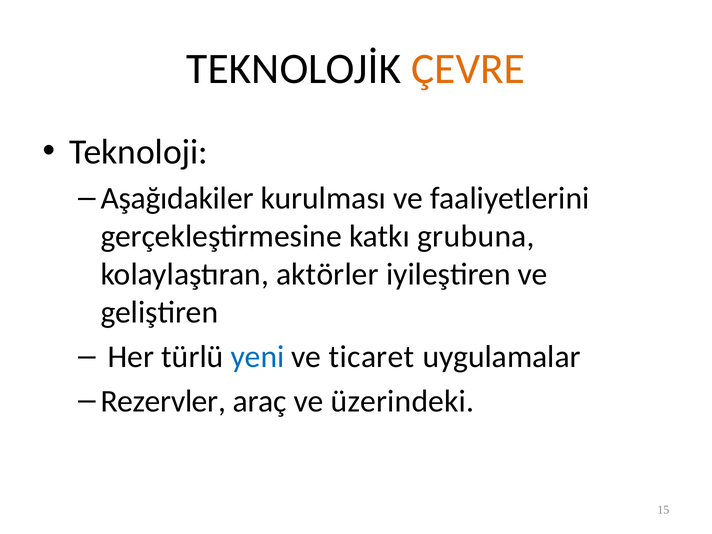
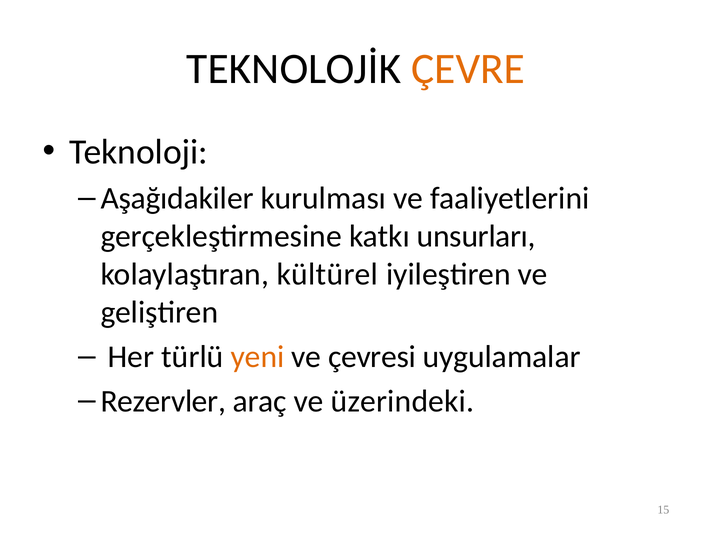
grubuna: grubuna -> unsurları (476, 236)
aktörler: aktörler -> kültürel (327, 274)
yeni colour: blue -> orange (258, 357)
ticaret: ticaret -> çevresi (372, 357)
